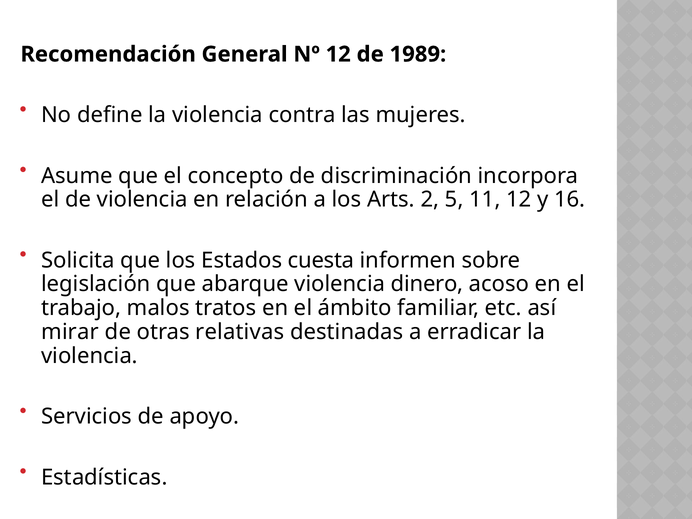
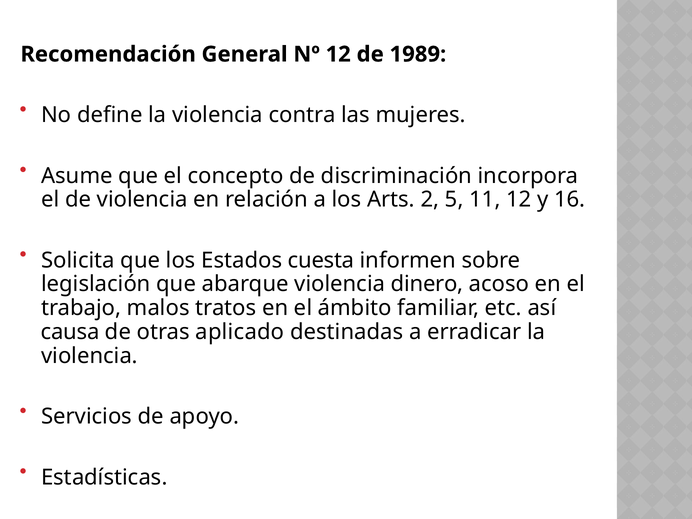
mirar: mirar -> causa (70, 332)
relativas: relativas -> aplicado (240, 332)
